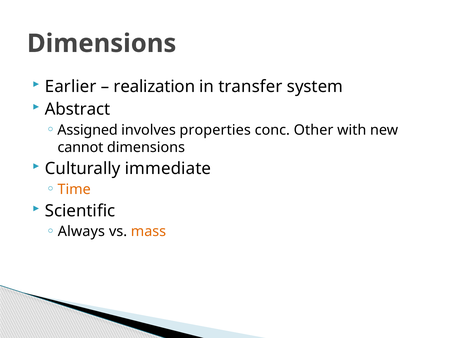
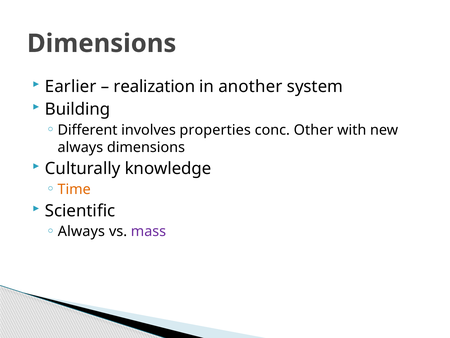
transfer: transfer -> another (250, 86)
Abstract: Abstract -> Building (78, 109)
Assigned: Assigned -> Different (88, 130)
cannot: cannot -> always (80, 147)
immediate: immediate -> knowledge (168, 168)
mass colour: orange -> purple (148, 231)
